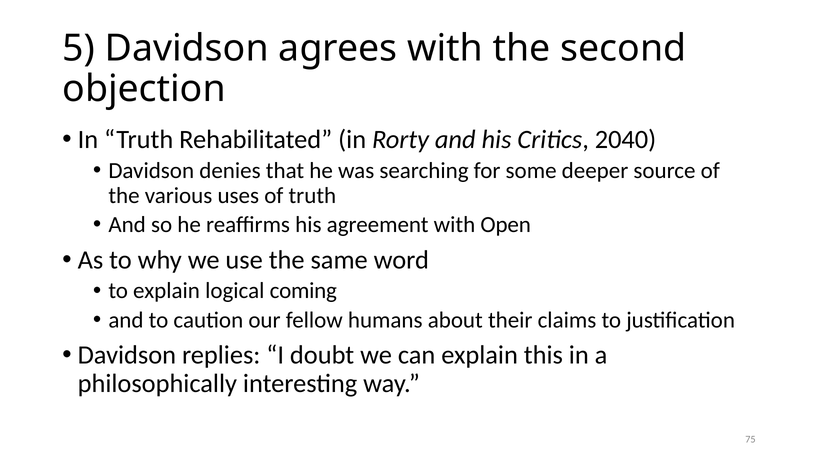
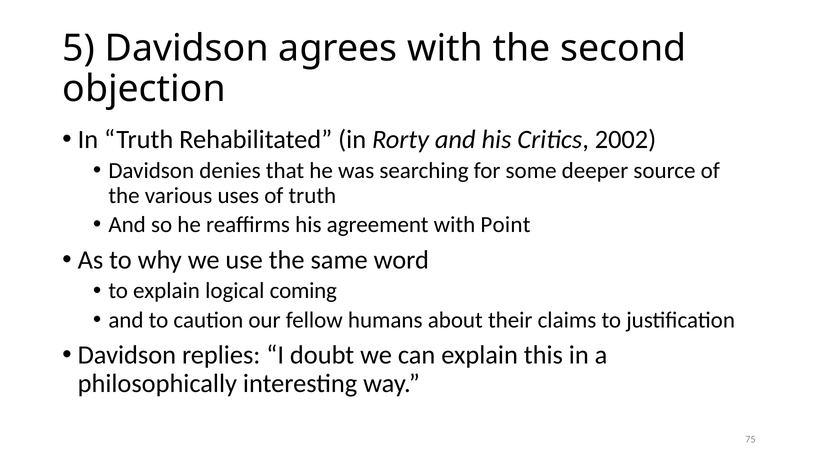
2040: 2040 -> 2002 (625, 140)
Open: Open -> Point (505, 225)
